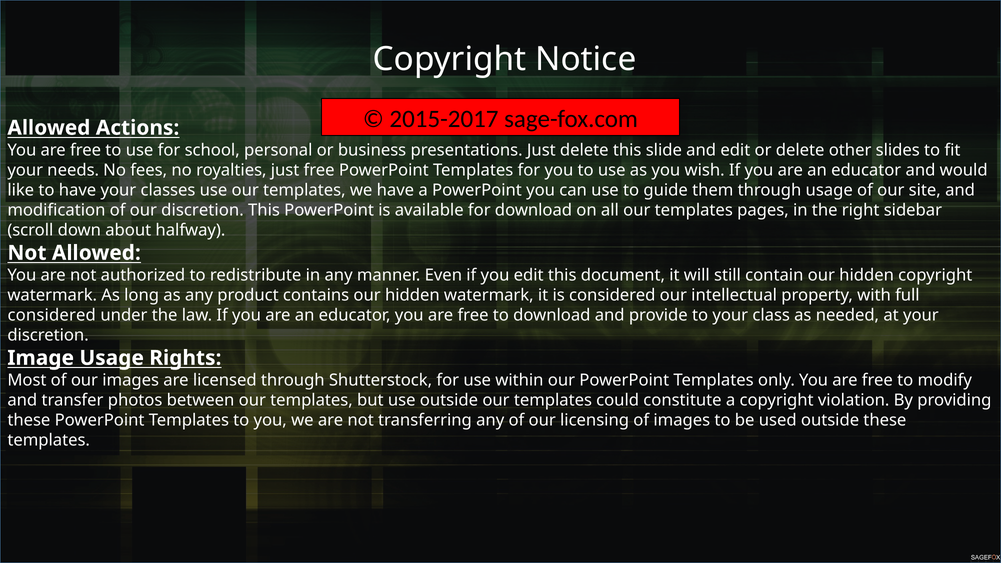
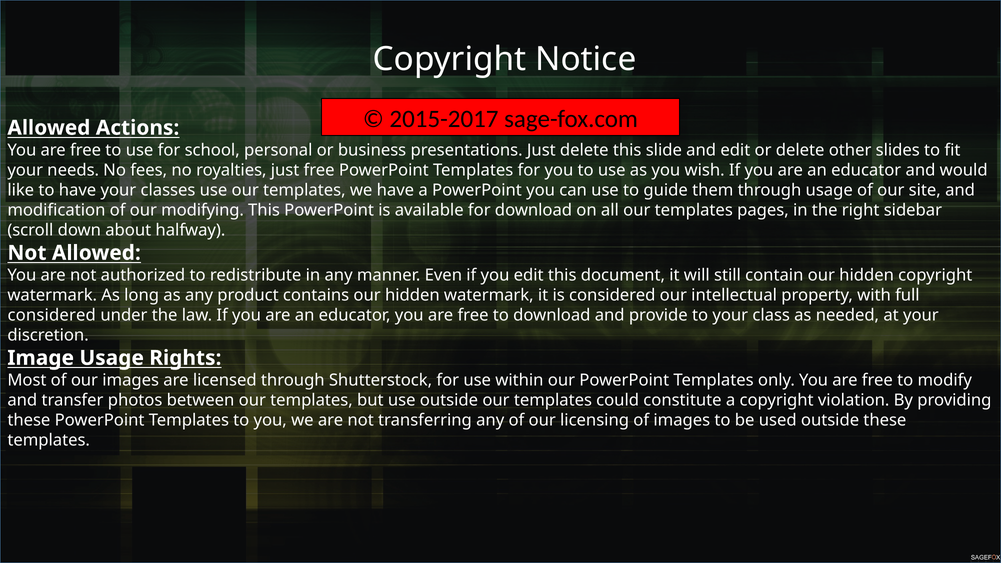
our discretion: discretion -> modifying (203, 210)
